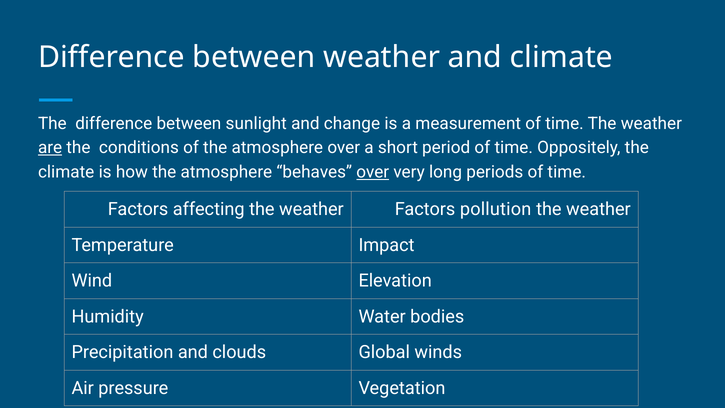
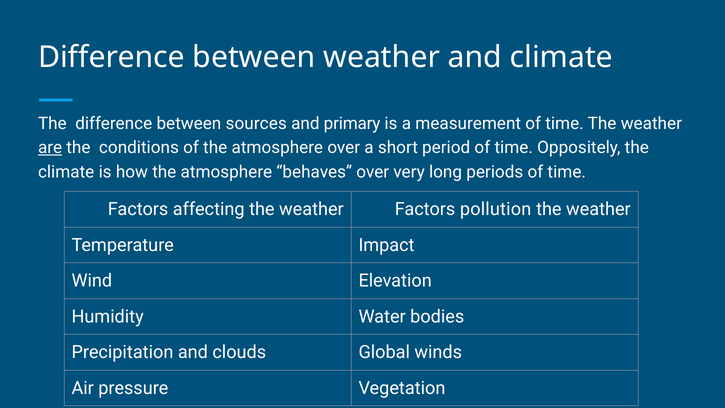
sunlight: sunlight -> sources (256, 124)
change: change -> primary (352, 124)
over underline: present -> none (373, 172)
